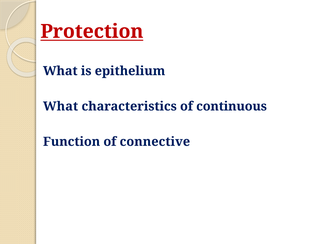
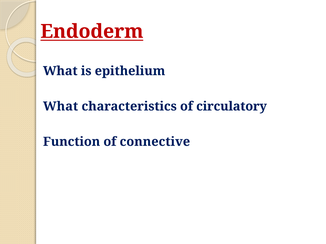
Protection: Protection -> Endoderm (92, 32)
continuous: continuous -> circulatory (232, 107)
